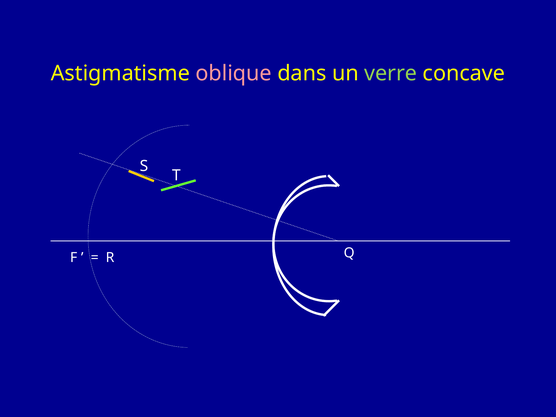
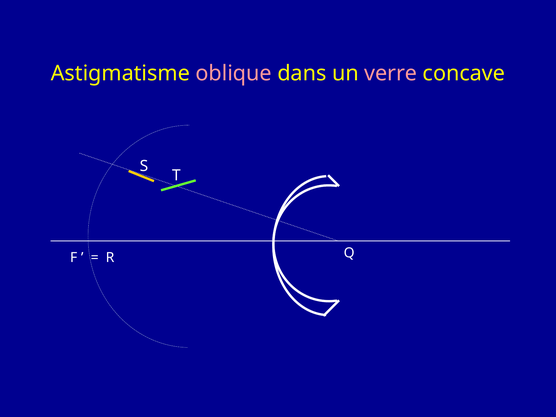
verre colour: light green -> pink (391, 73)
